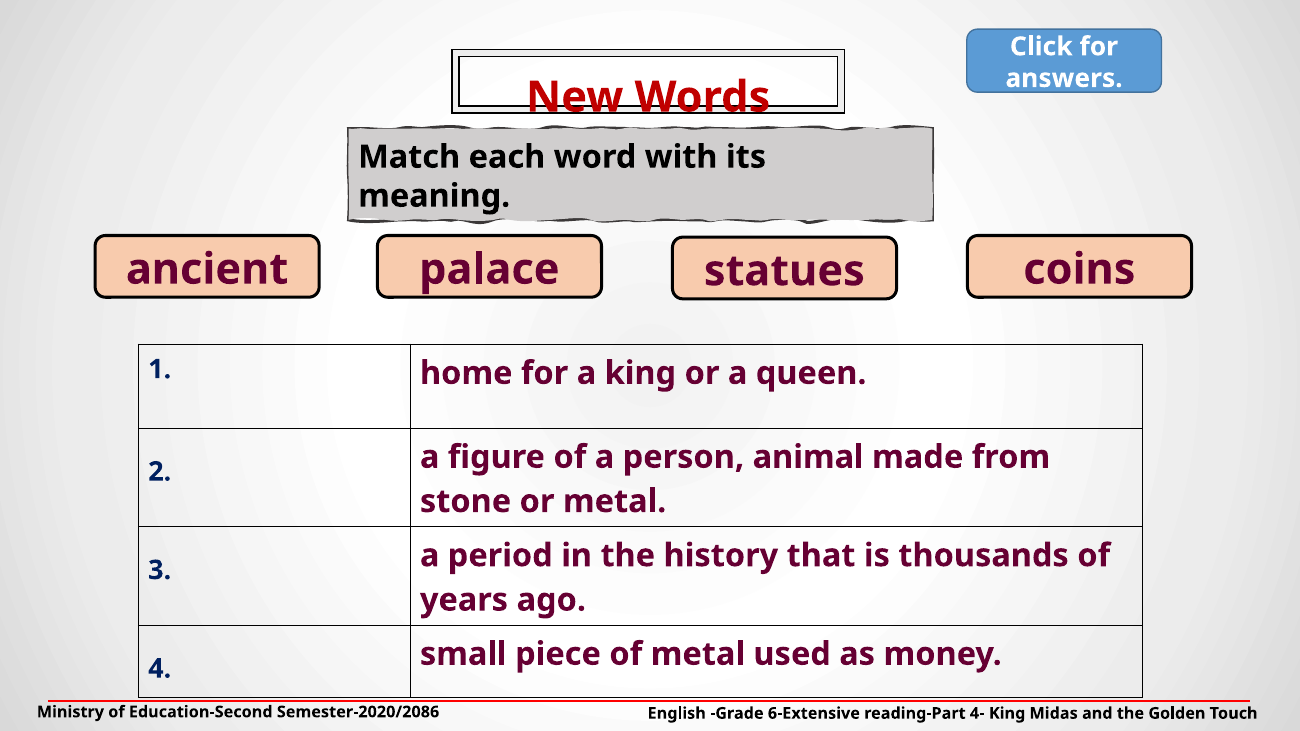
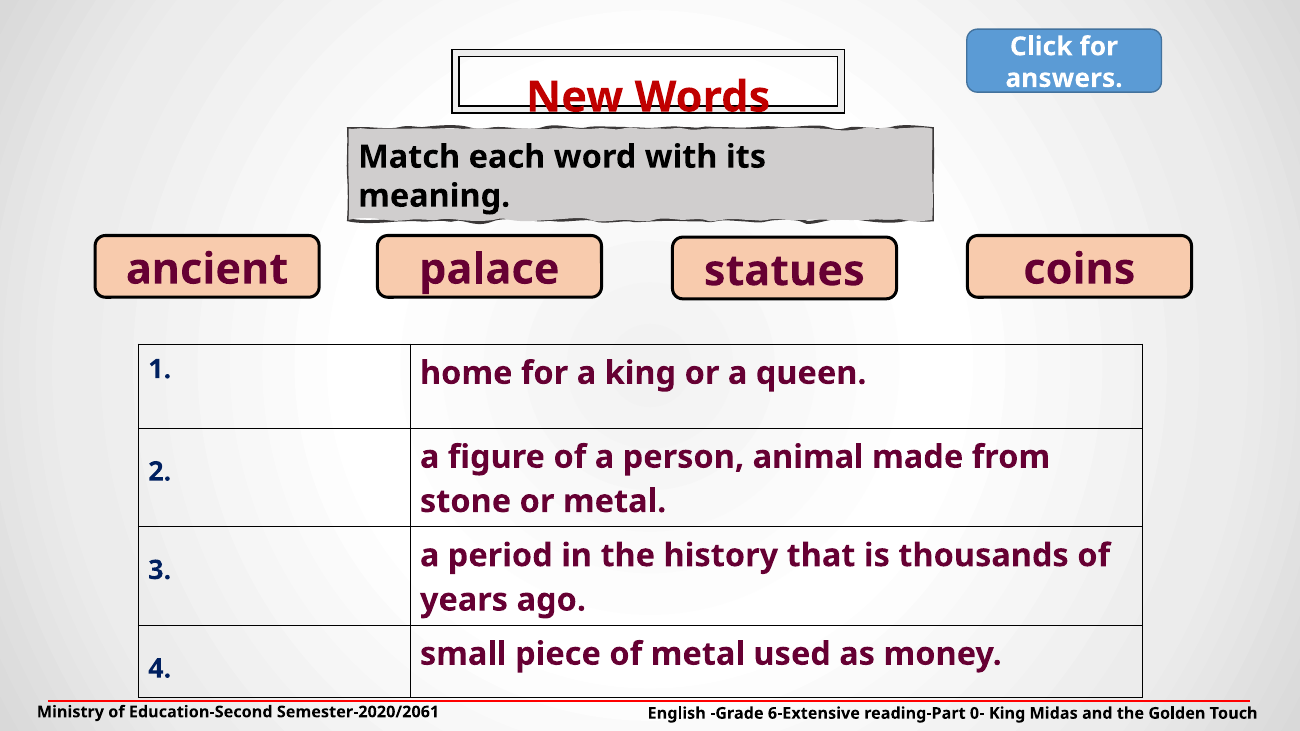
Semester-2020/2086: Semester-2020/2086 -> Semester-2020/2061 (358, 712)
4-: 4- -> 0- (977, 714)
